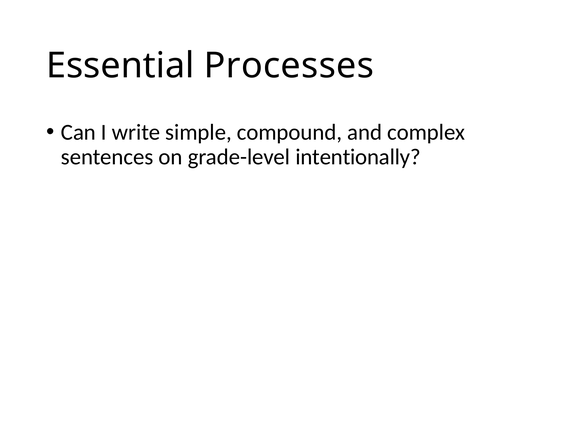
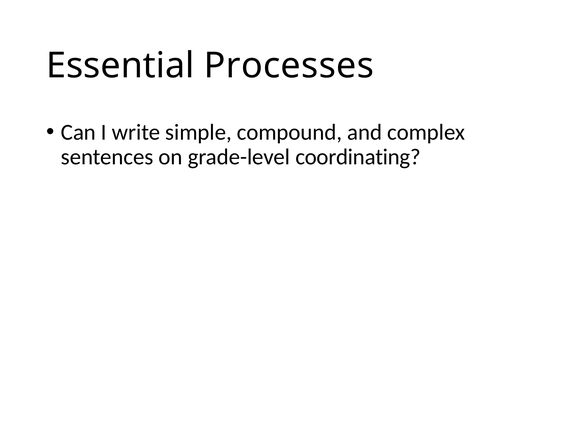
intentionally: intentionally -> coordinating (358, 157)
